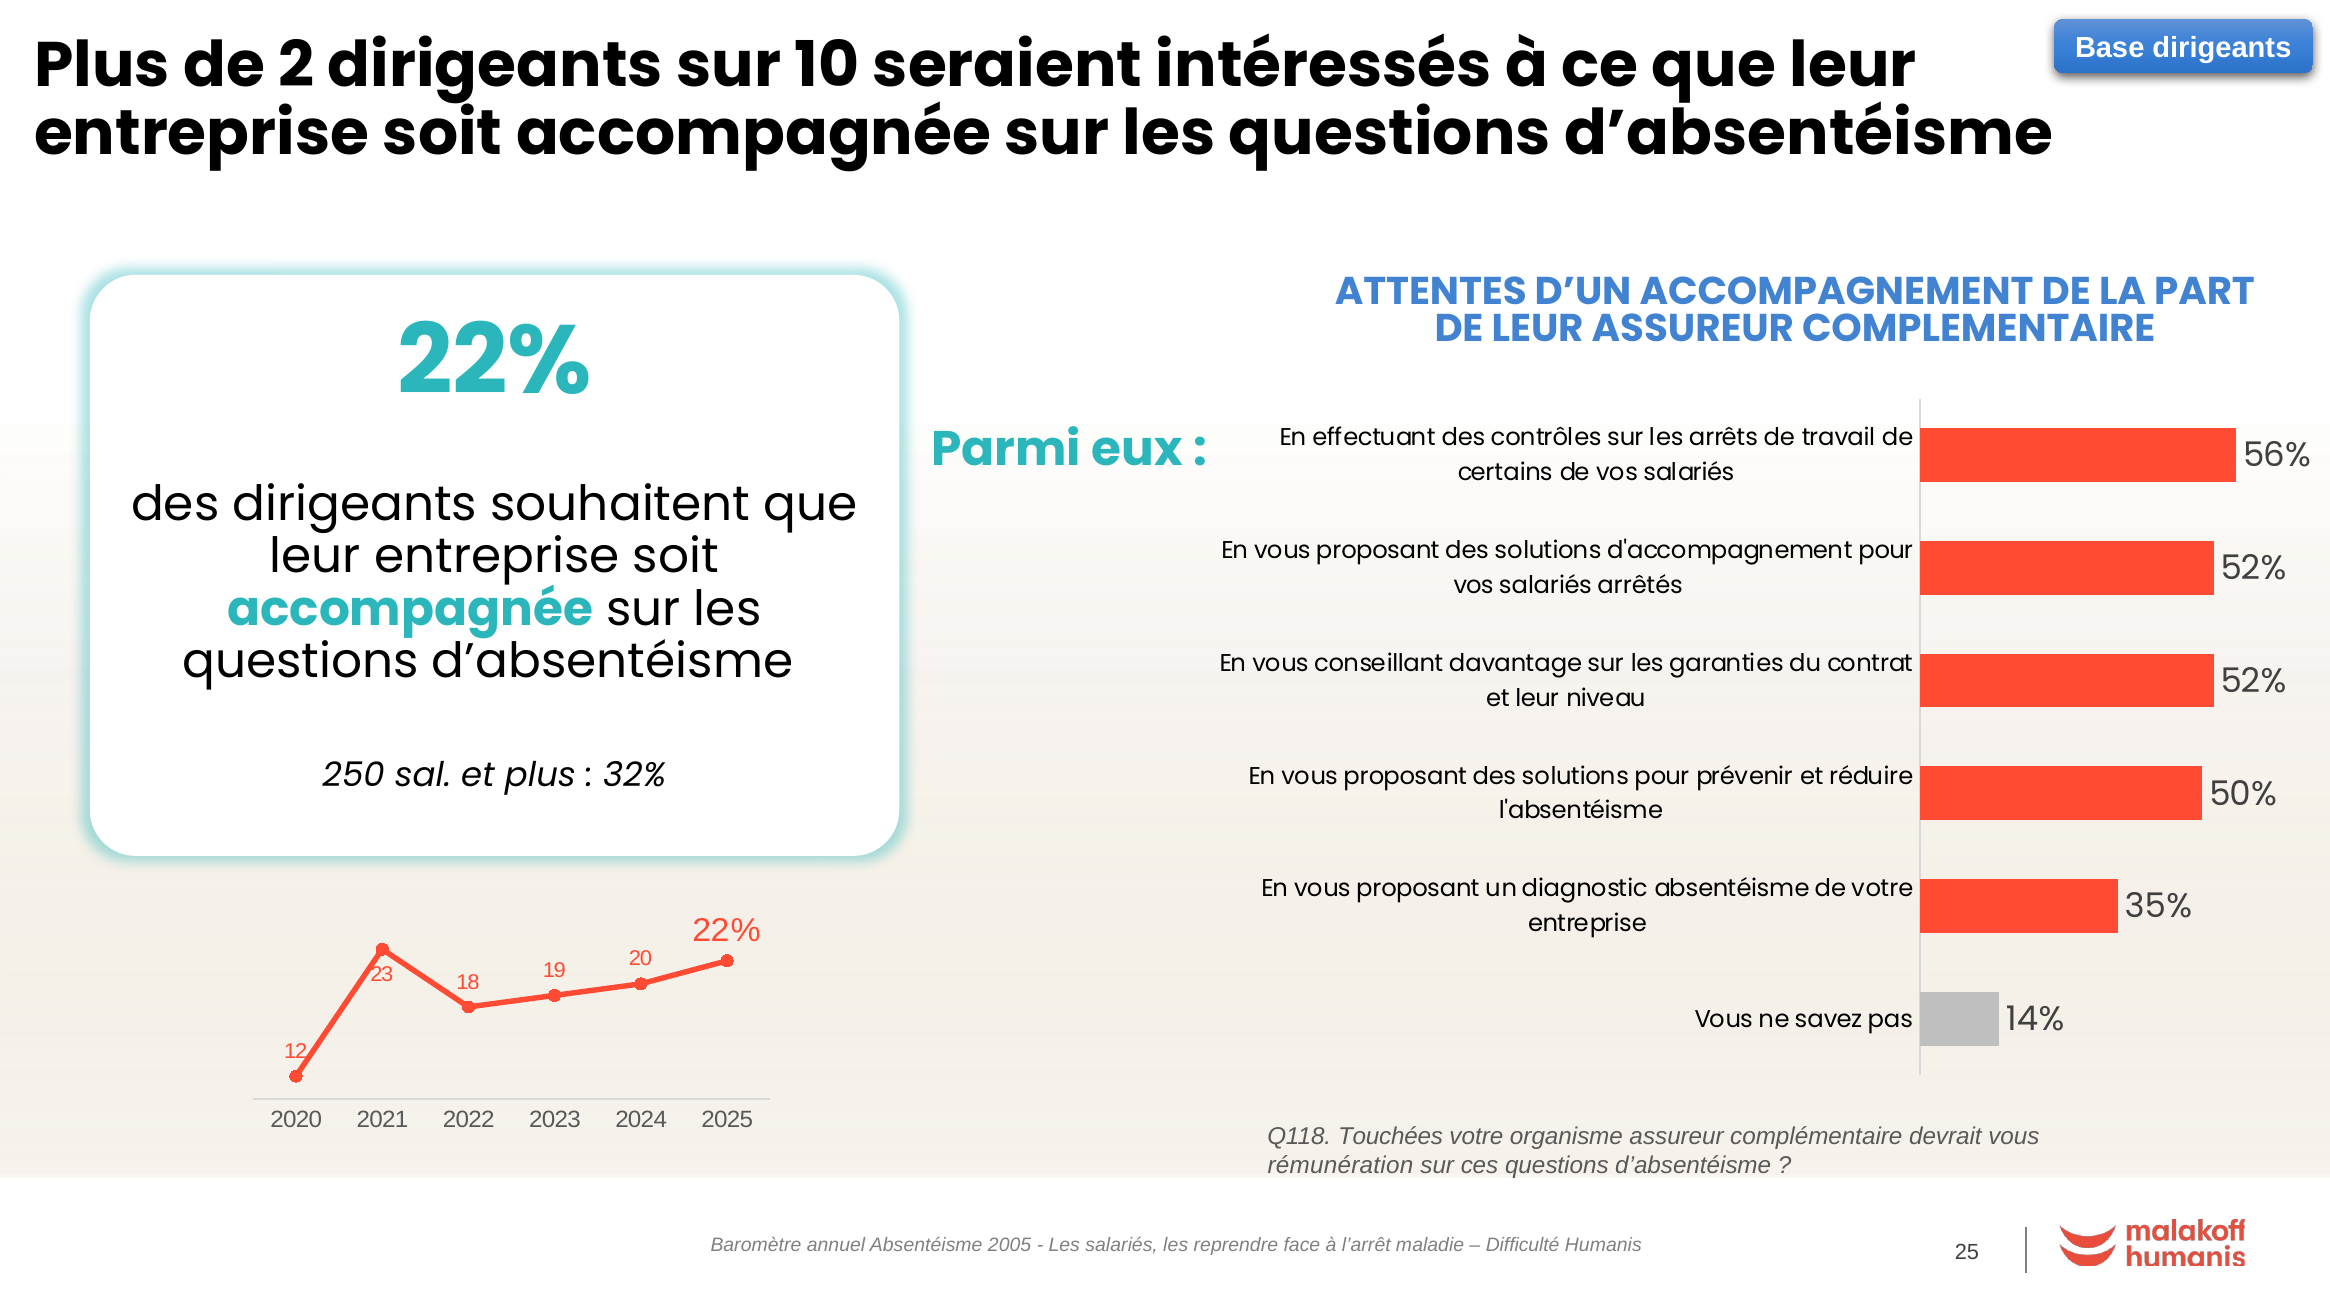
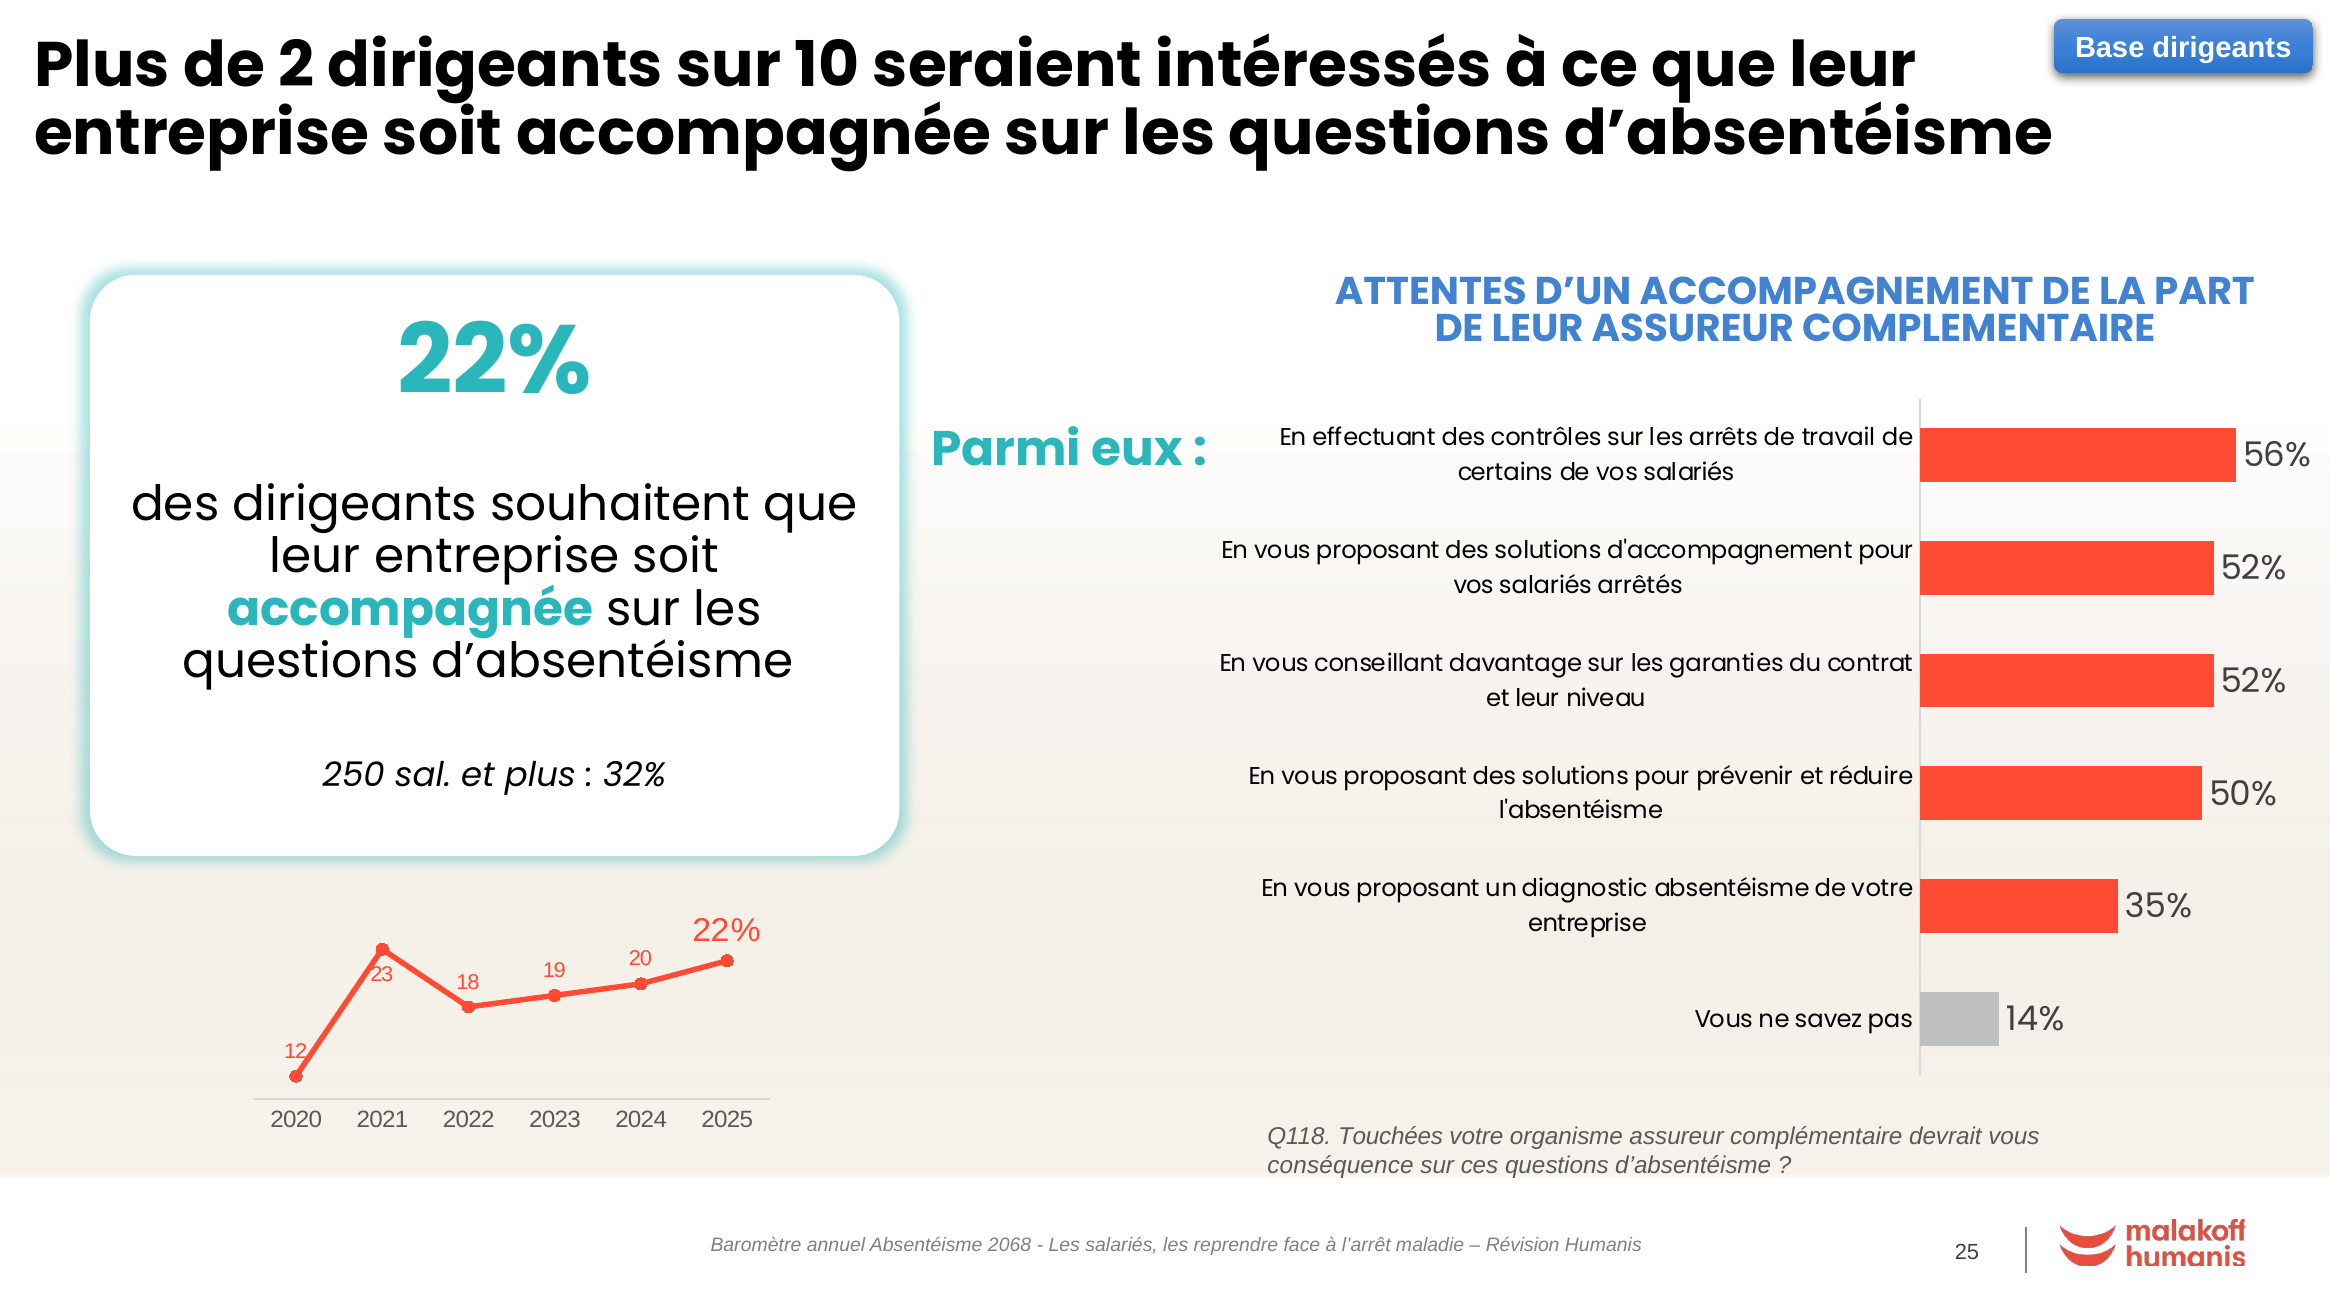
rémunération: rémunération -> conséquence (1340, 1166)
2005: 2005 -> 2068 (1010, 1246)
Difficulté: Difficulté -> Révision (1523, 1246)
